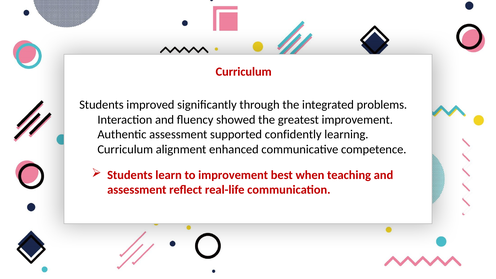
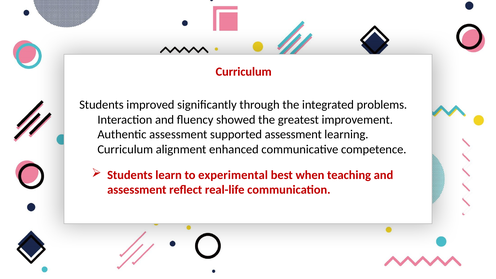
supported confidently: confidently -> assessment (293, 135)
to improvement: improvement -> experimental (233, 175)
